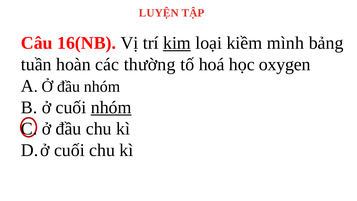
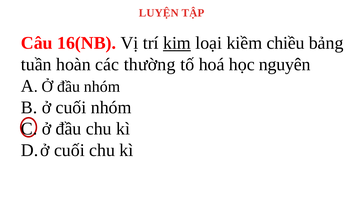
mình: mình -> chiều (286, 43)
oxygen: oxygen -> nguyên (285, 64)
nhóm underline: present -> none (111, 107)
